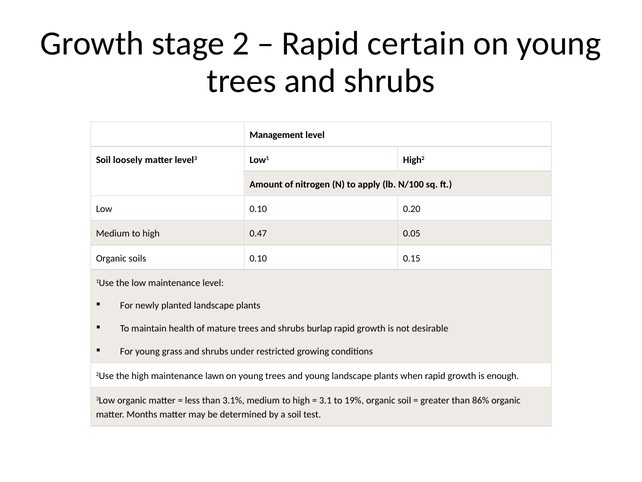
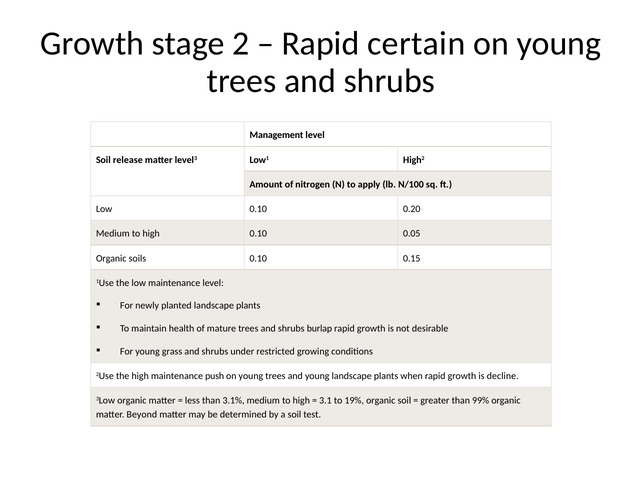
loosely: loosely -> release (128, 160)
high 0.47: 0.47 -> 0.10 (258, 233)
lawn: lawn -> push (215, 376)
enough: enough -> decline (503, 376)
86%: 86% -> 99% (481, 400)
Months: Months -> Beyond (142, 414)
